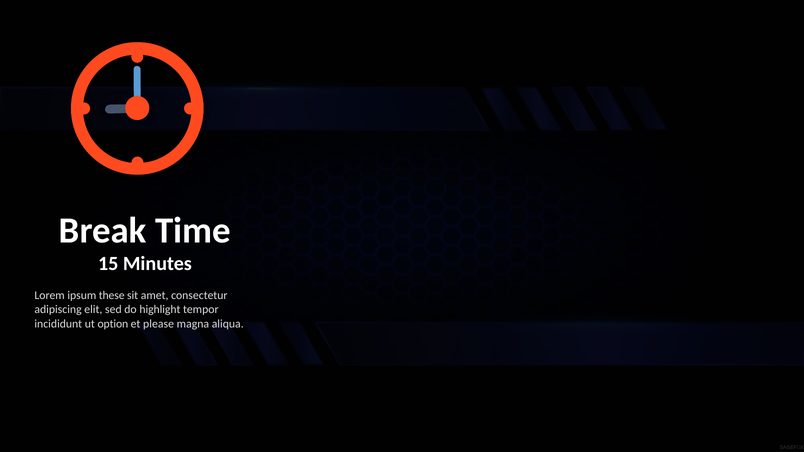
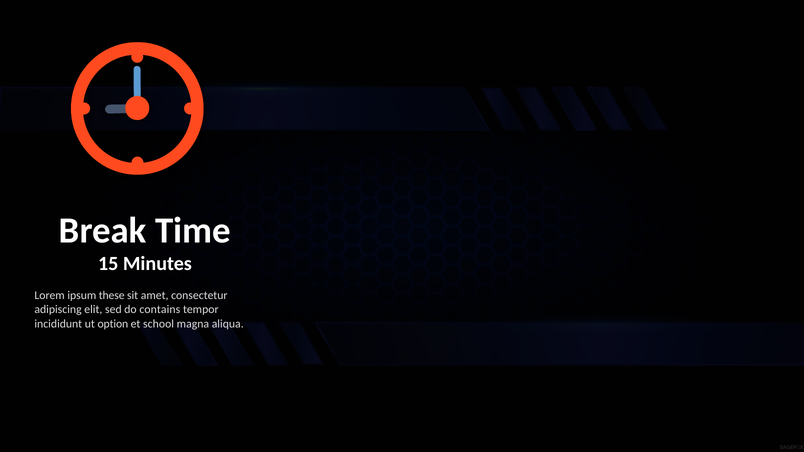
highlight: highlight -> contains (160, 310)
please: please -> school (159, 324)
